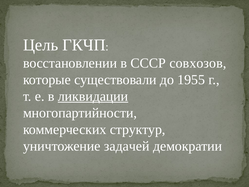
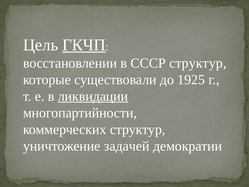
ГКЧП underline: none -> present (84, 45)
СССР совхозов: совхозов -> структур (198, 63)
1955: 1955 -> 1925 (191, 80)
